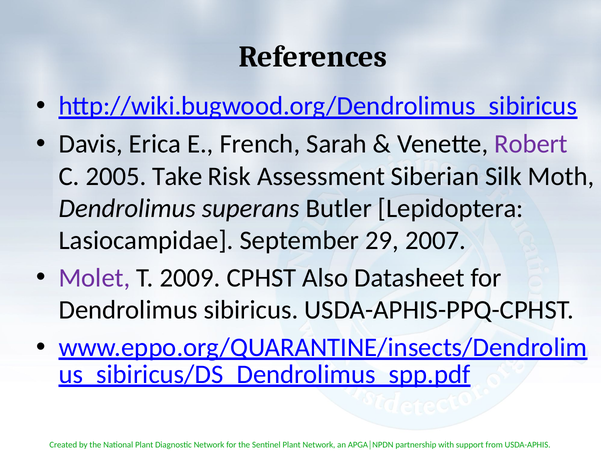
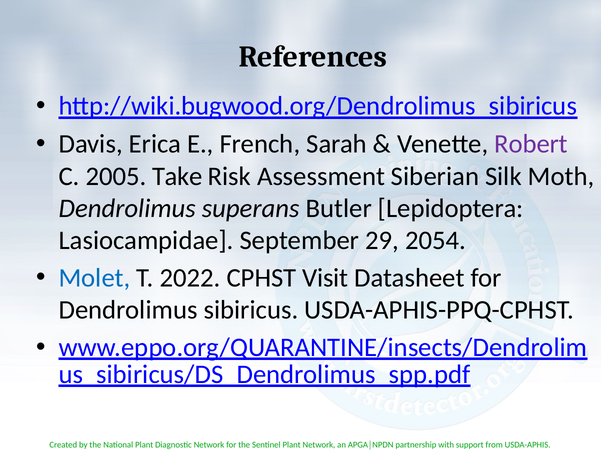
2007: 2007 -> 2054 (435, 240)
Molet colour: purple -> blue (95, 278)
2009: 2009 -> 2022 (190, 278)
Also: Also -> Visit (325, 278)
